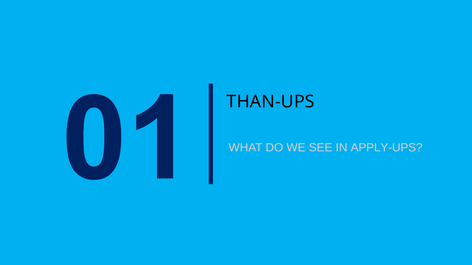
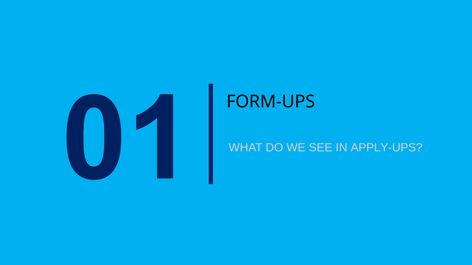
THAN-UPS: THAN-UPS -> FORM-UPS (271, 102)
